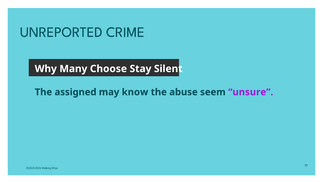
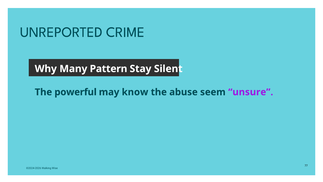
Choose: Choose -> Pattern (109, 69)
assigned: assigned -> powerful (76, 92)
